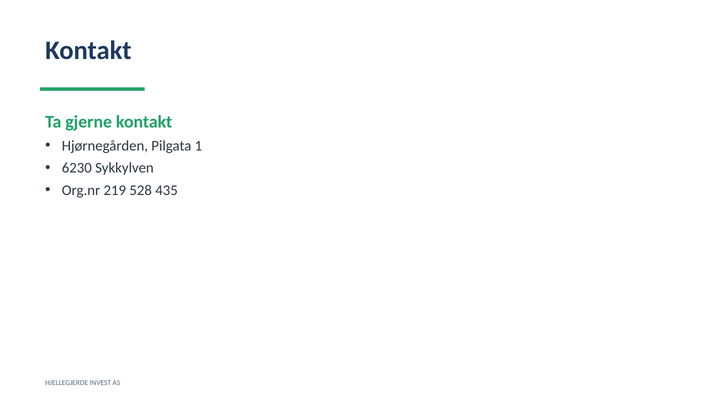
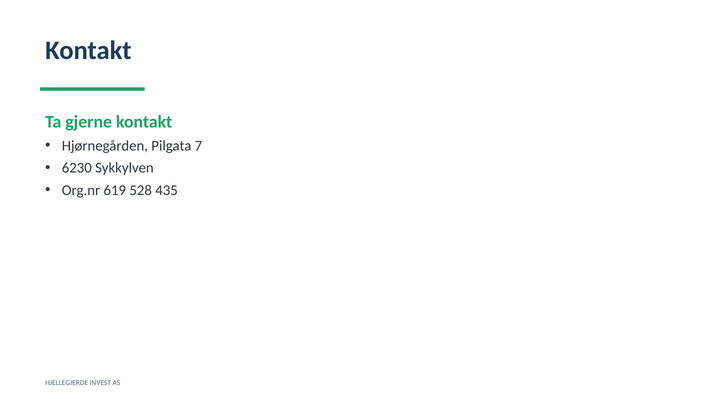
1: 1 -> 7 (198, 146)
219: 219 -> 619 (115, 190)
